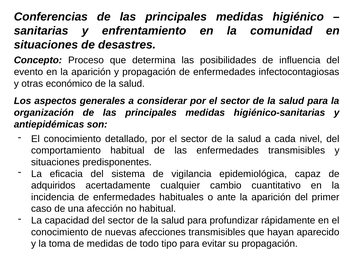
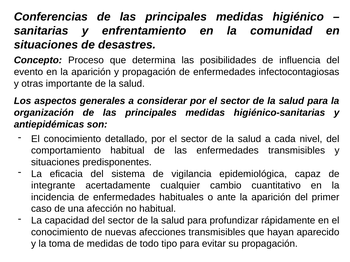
económico: económico -> importante (69, 84)
adquiridos: adquiridos -> integrante (53, 186)
